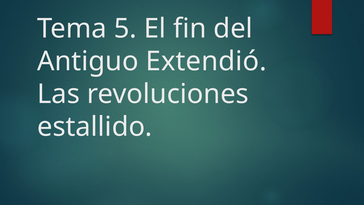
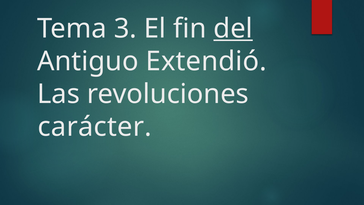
5: 5 -> 3 (125, 29)
del underline: none -> present (233, 29)
estallido: estallido -> carácter (95, 127)
